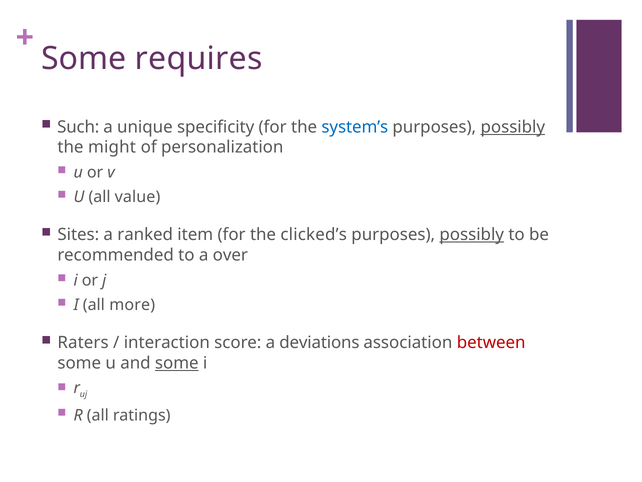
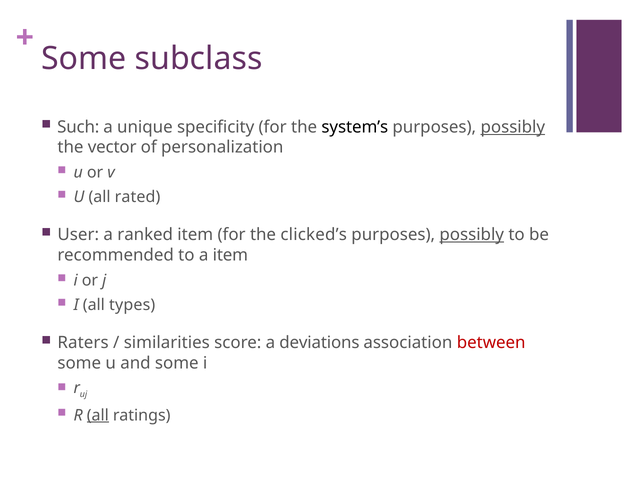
requires: requires -> subclass (199, 59)
system’s colour: blue -> black (355, 127)
might: might -> vector (112, 147)
value: value -> rated (138, 197)
Sites: Sites -> User (78, 235)
a over: over -> item (230, 255)
more: more -> types (132, 305)
interaction: interaction -> similarities (167, 342)
some underline: present -> none (177, 363)
all underline: none -> present (98, 415)
